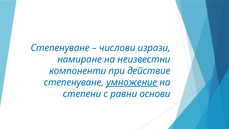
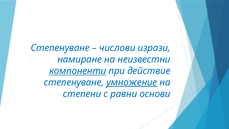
компоненти underline: none -> present (78, 71)
